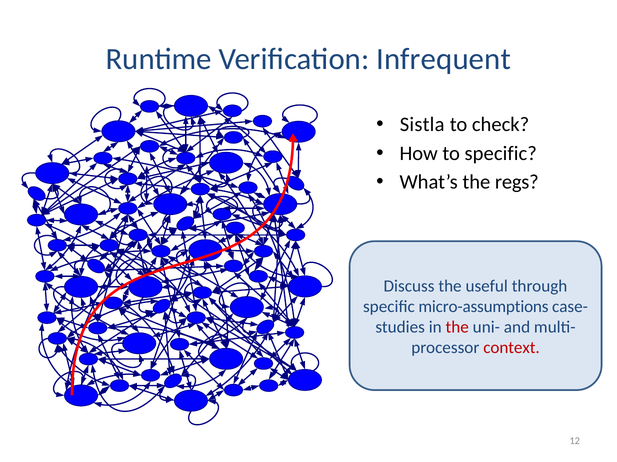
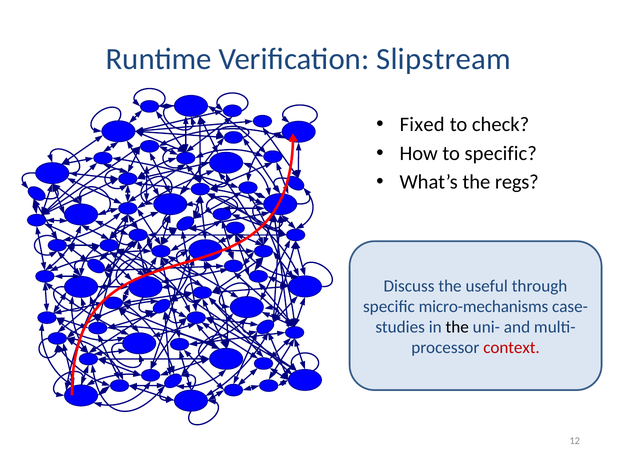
Infrequent: Infrequent -> Slipstream (444, 59)
Sistla: Sistla -> Fixed (422, 125)
micro-assumptions: micro-assumptions -> micro-mechanisms (483, 307)
the colour: red -> black (457, 328)
